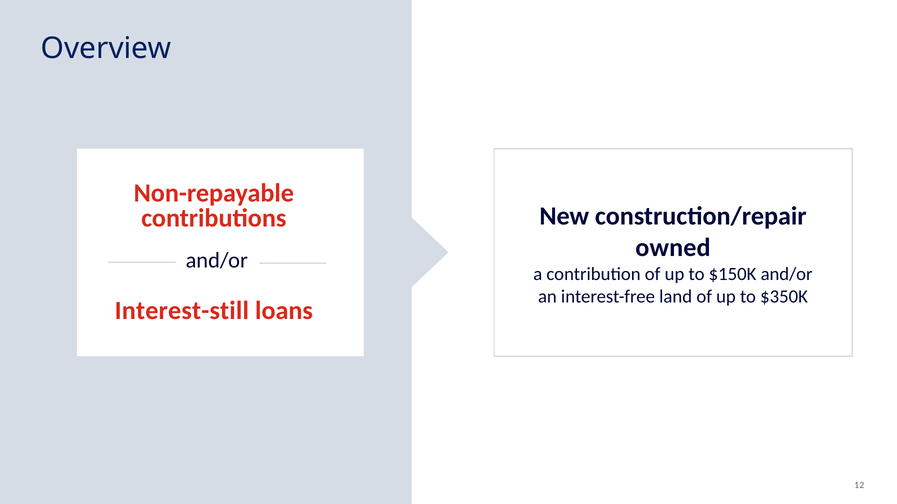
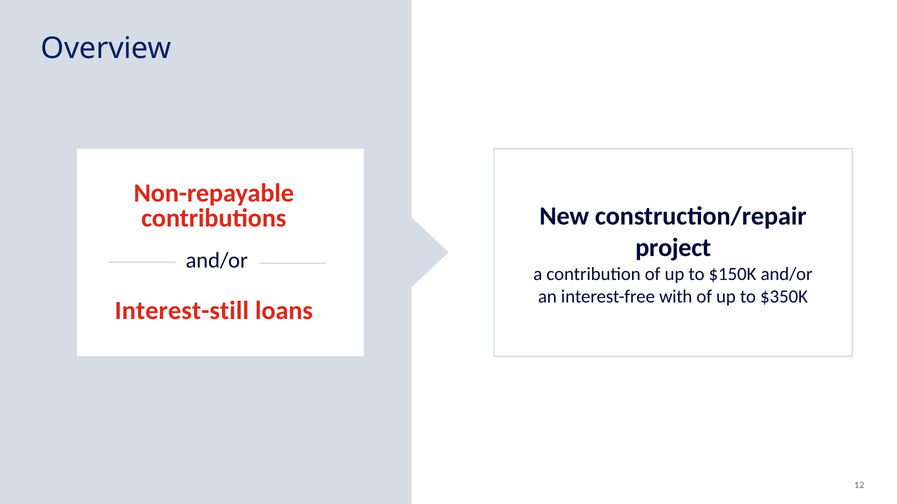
owned: owned -> project (673, 248)
land: land -> with (676, 297)
